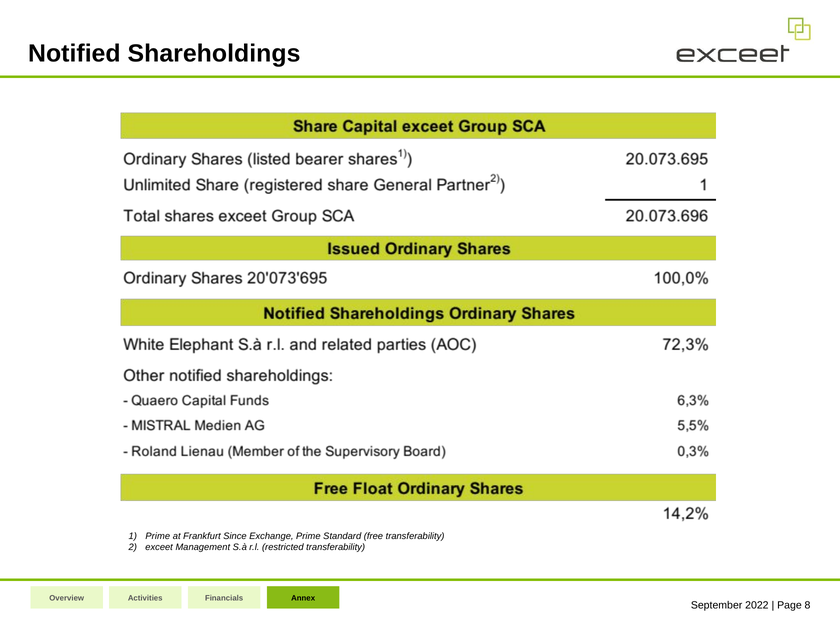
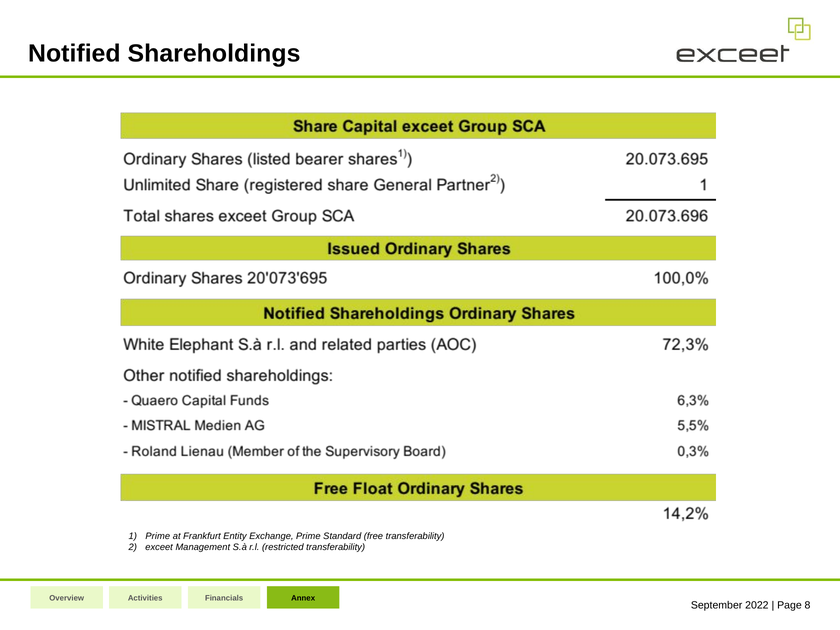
Since: Since -> Entity (235, 536)
